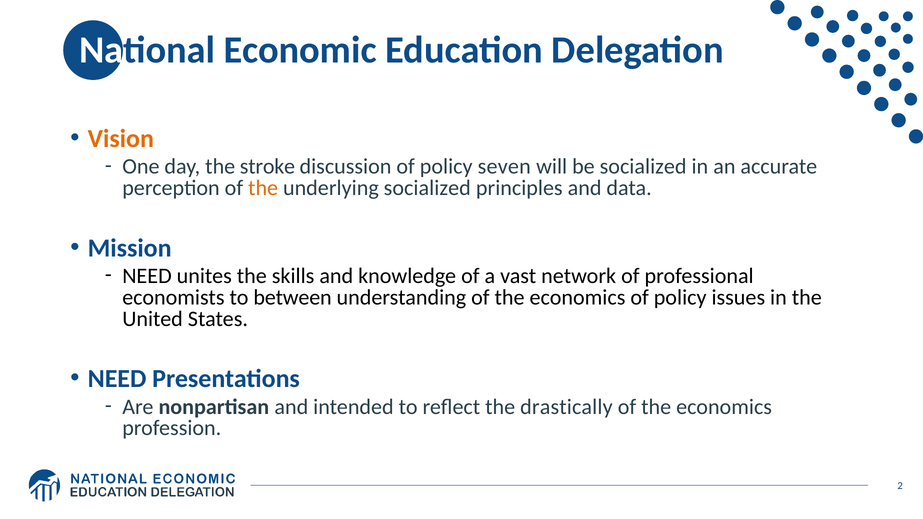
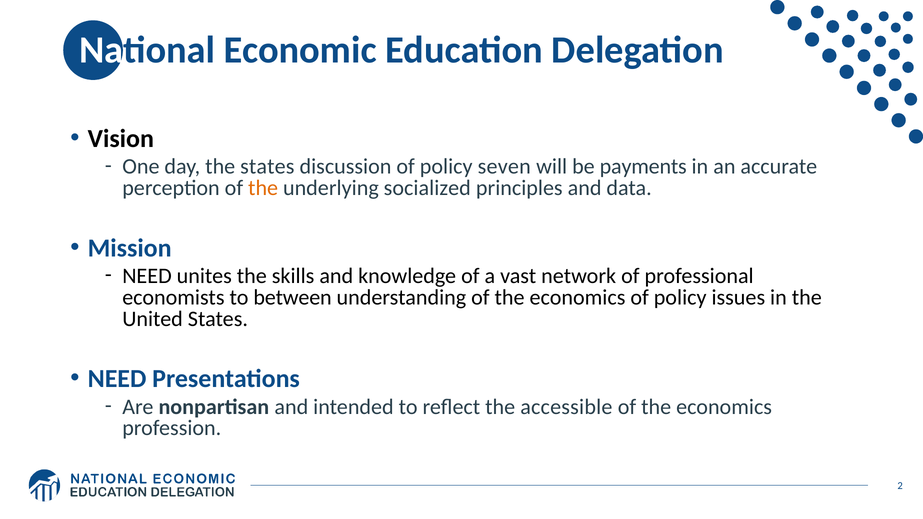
Vision colour: orange -> black (121, 139)
the stroke: stroke -> states (267, 167)
be socialized: socialized -> payments (643, 167)
drastically: drastically -> accessible (566, 407)
